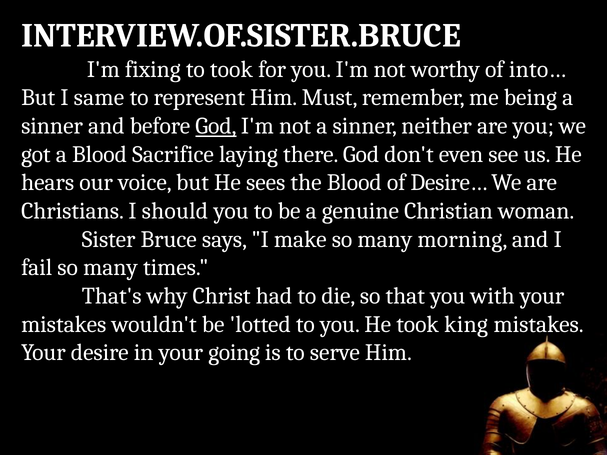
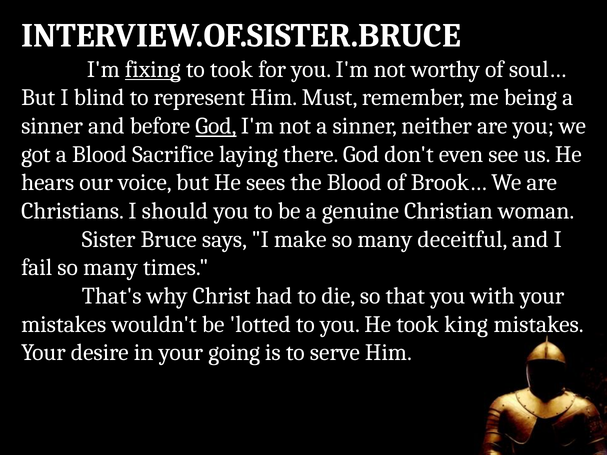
fixing underline: none -> present (153, 69)
into…: into… -> soul… (538, 69)
same: same -> blind (99, 98)
Desire…: Desire… -> Brook… (449, 183)
morning: morning -> deceitful (462, 239)
